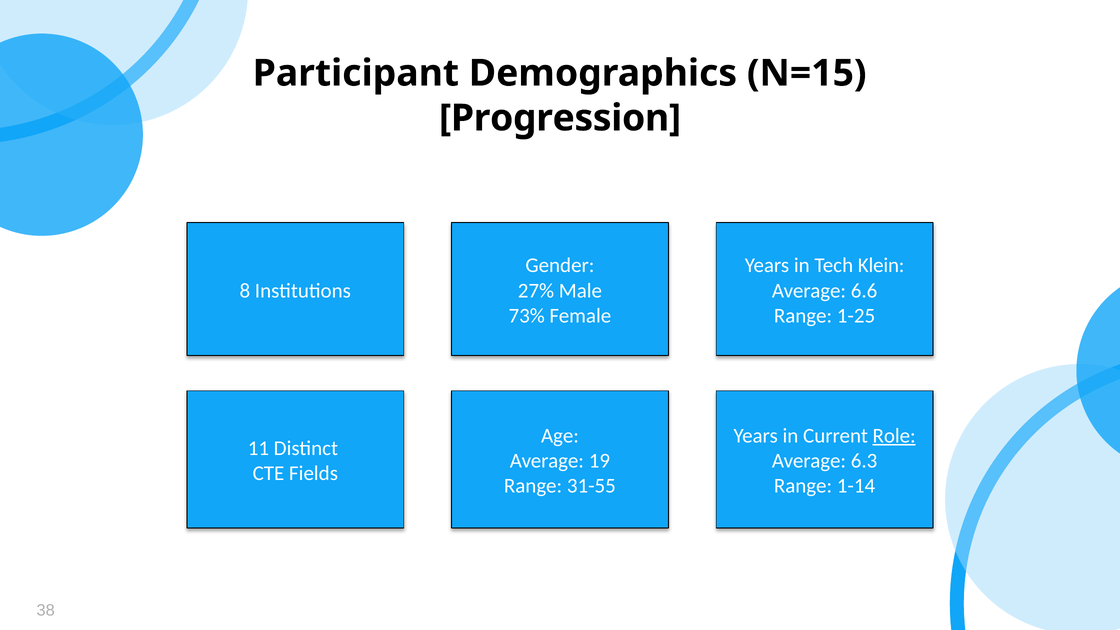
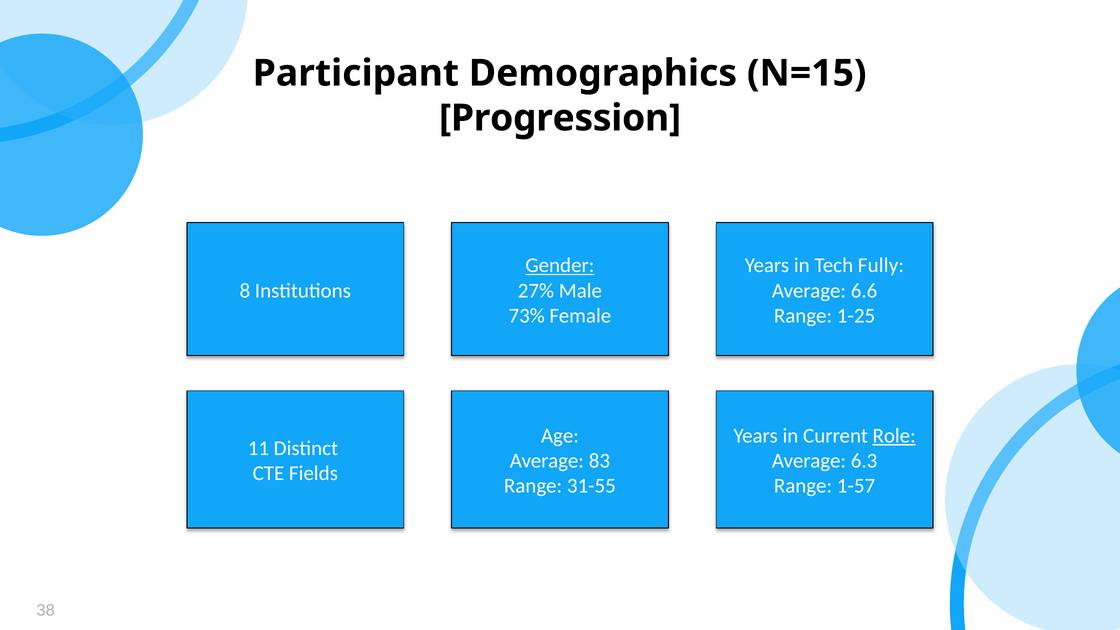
Gender underline: none -> present (560, 265)
Klein: Klein -> Fully (881, 265)
19: 19 -> 83 (599, 461)
1-14: 1-14 -> 1-57 (856, 486)
